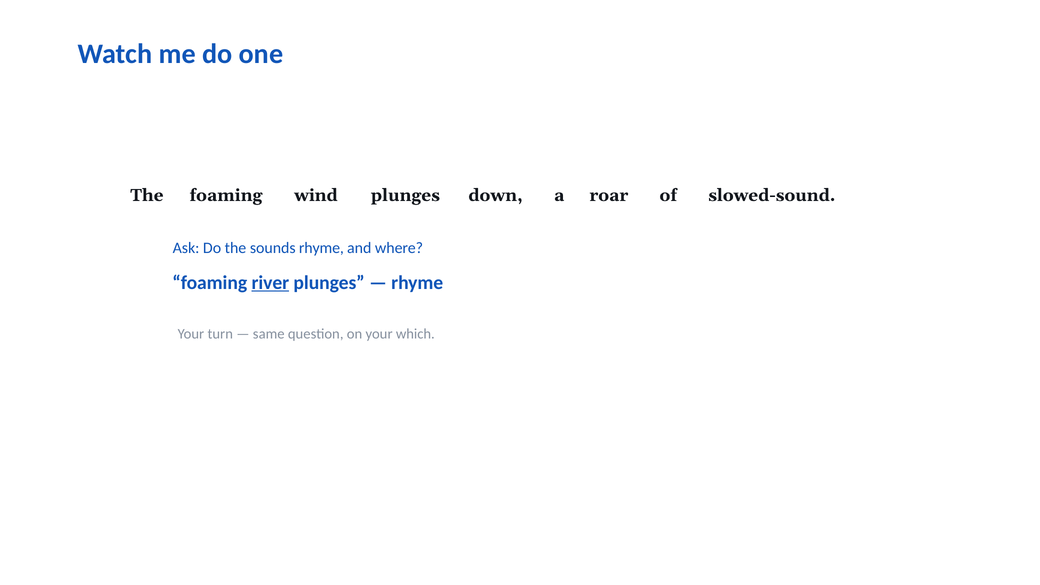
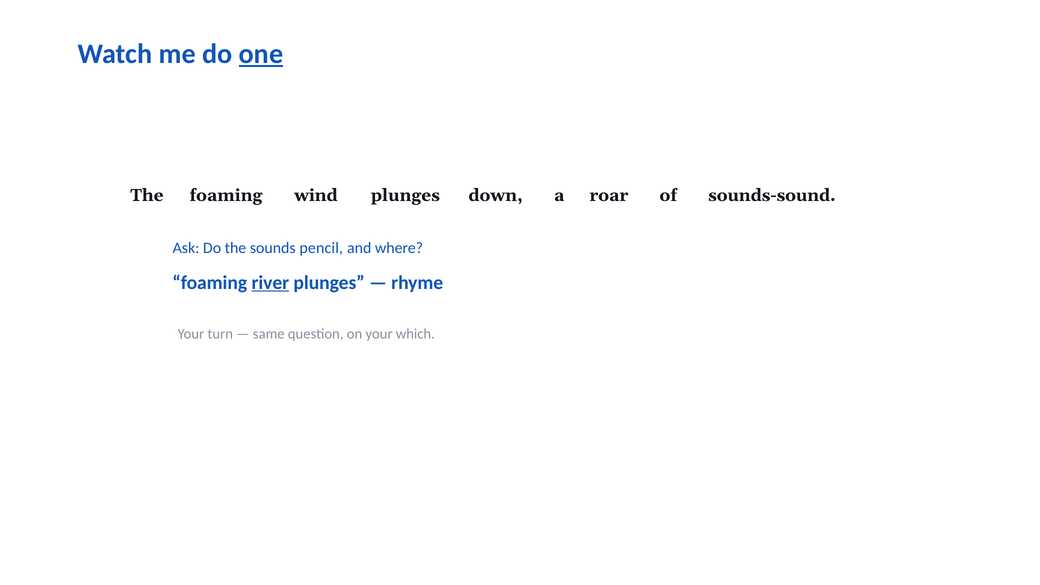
one underline: none -> present (261, 54)
slowed-sound: slowed-sound -> sounds-sound (772, 195)
sounds rhyme: rhyme -> pencil (321, 248)
